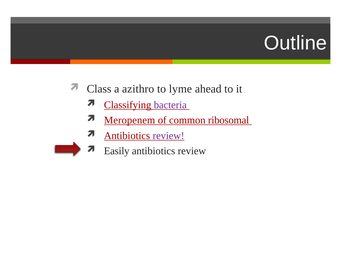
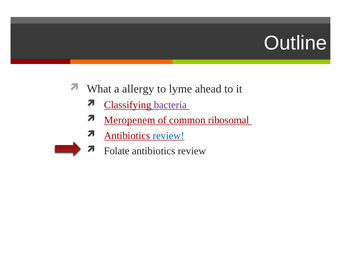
Class: Class -> What (99, 89)
azithro: azithro -> allergy (138, 89)
review colour: purple -> blue (169, 135)
Easily: Easily -> Folate (117, 151)
